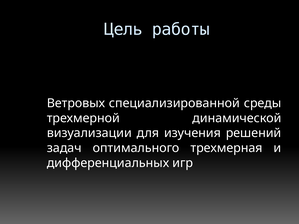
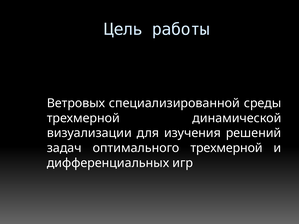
оптимального трехмерная: трехмерная -> трехмерной (227, 148)
